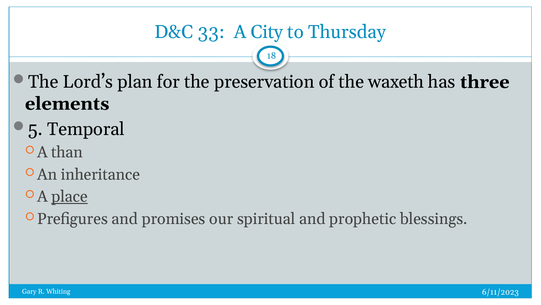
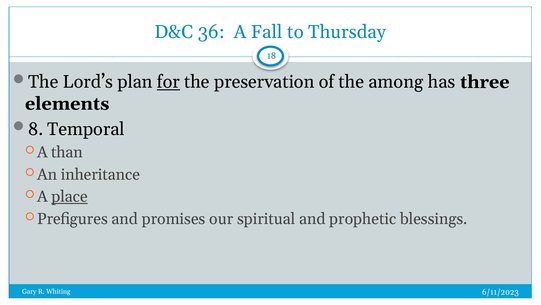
33: 33 -> 36 (211, 32)
City: City -> Fall (267, 32)
for underline: none -> present (168, 82)
waxeth: waxeth -> among (396, 82)
5: 5 -> 8 (36, 129)
